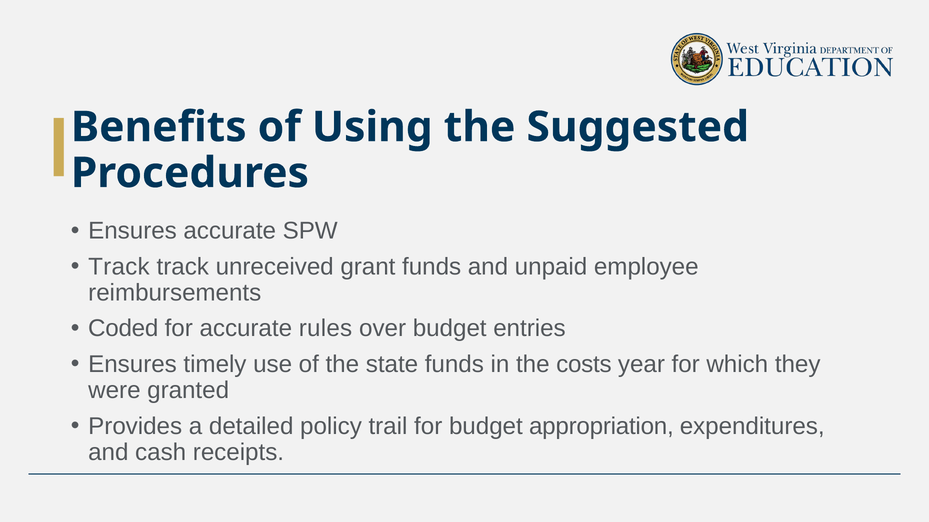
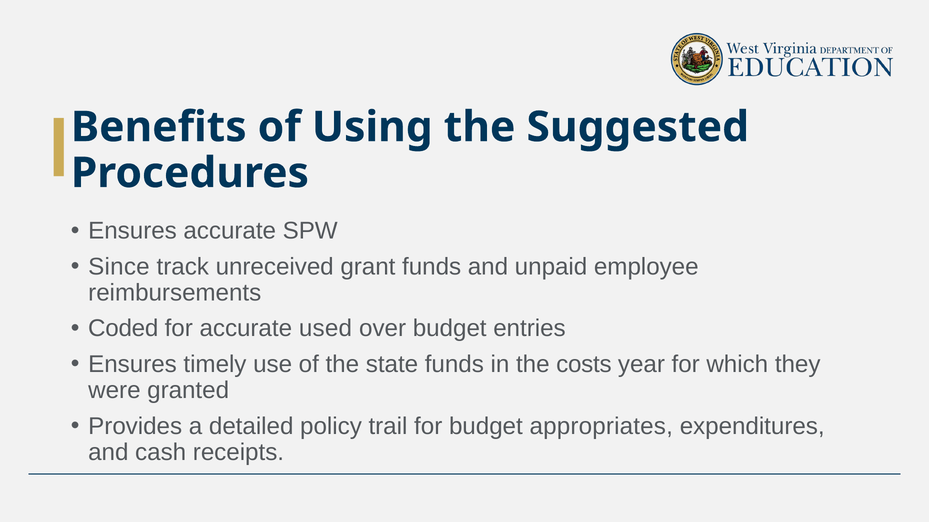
Track: Track -> Since (119, 267)
rules: rules -> used (325, 329)
appropriation: appropriation -> appropriates (601, 426)
